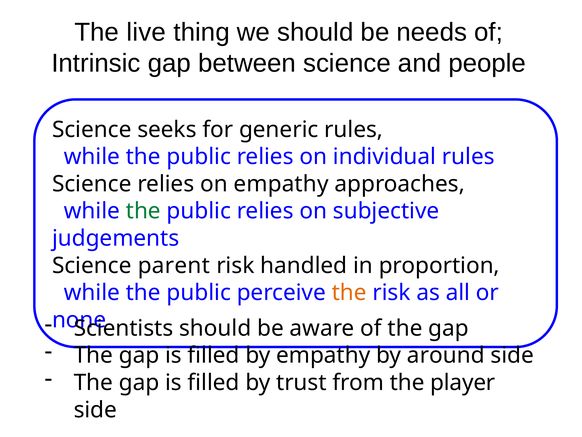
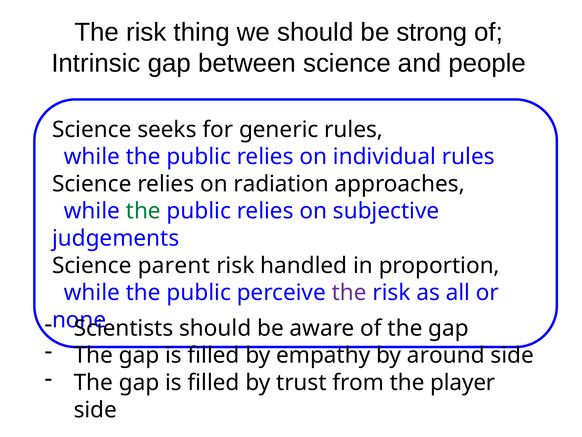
live: live -> risk (146, 32)
needs: needs -> strong (432, 32)
on empathy: empathy -> radiation (281, 184)
the colour: orange -> purple (349, 292)
